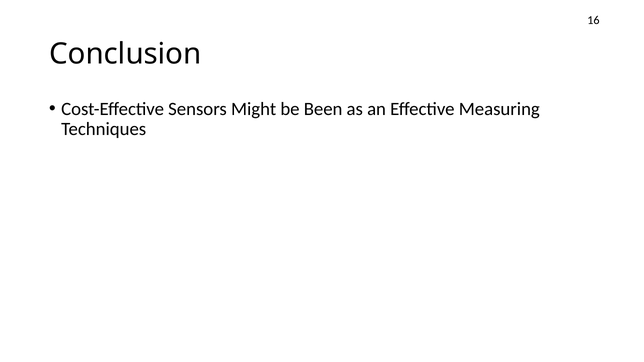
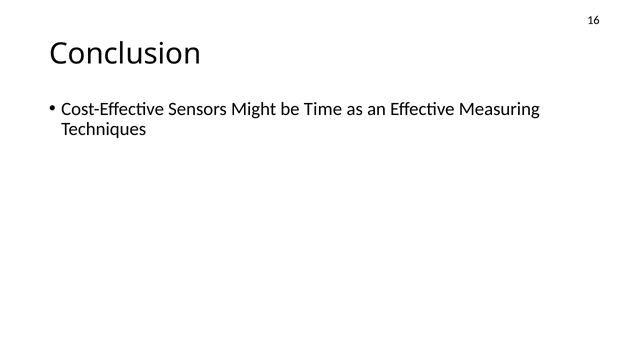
Been: Been -> Time (323, 109)
